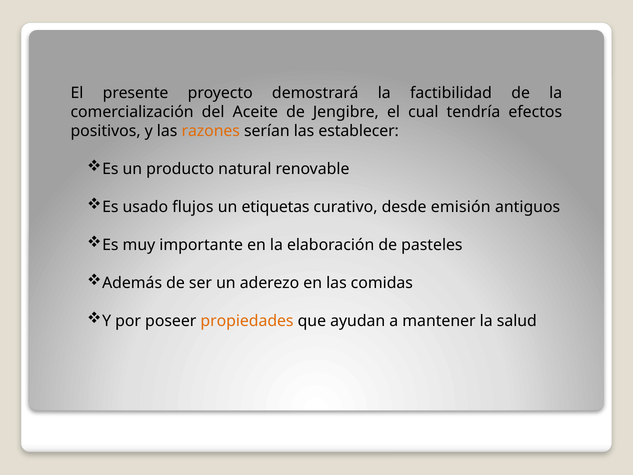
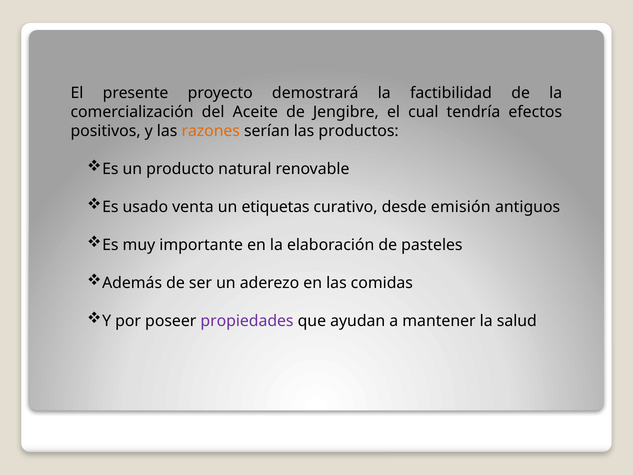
establecer: establecer -> productos (359, 131)
flujos: flujos -> venta (193, 207)
propiedades colour: orange -> purple (247, 321)
